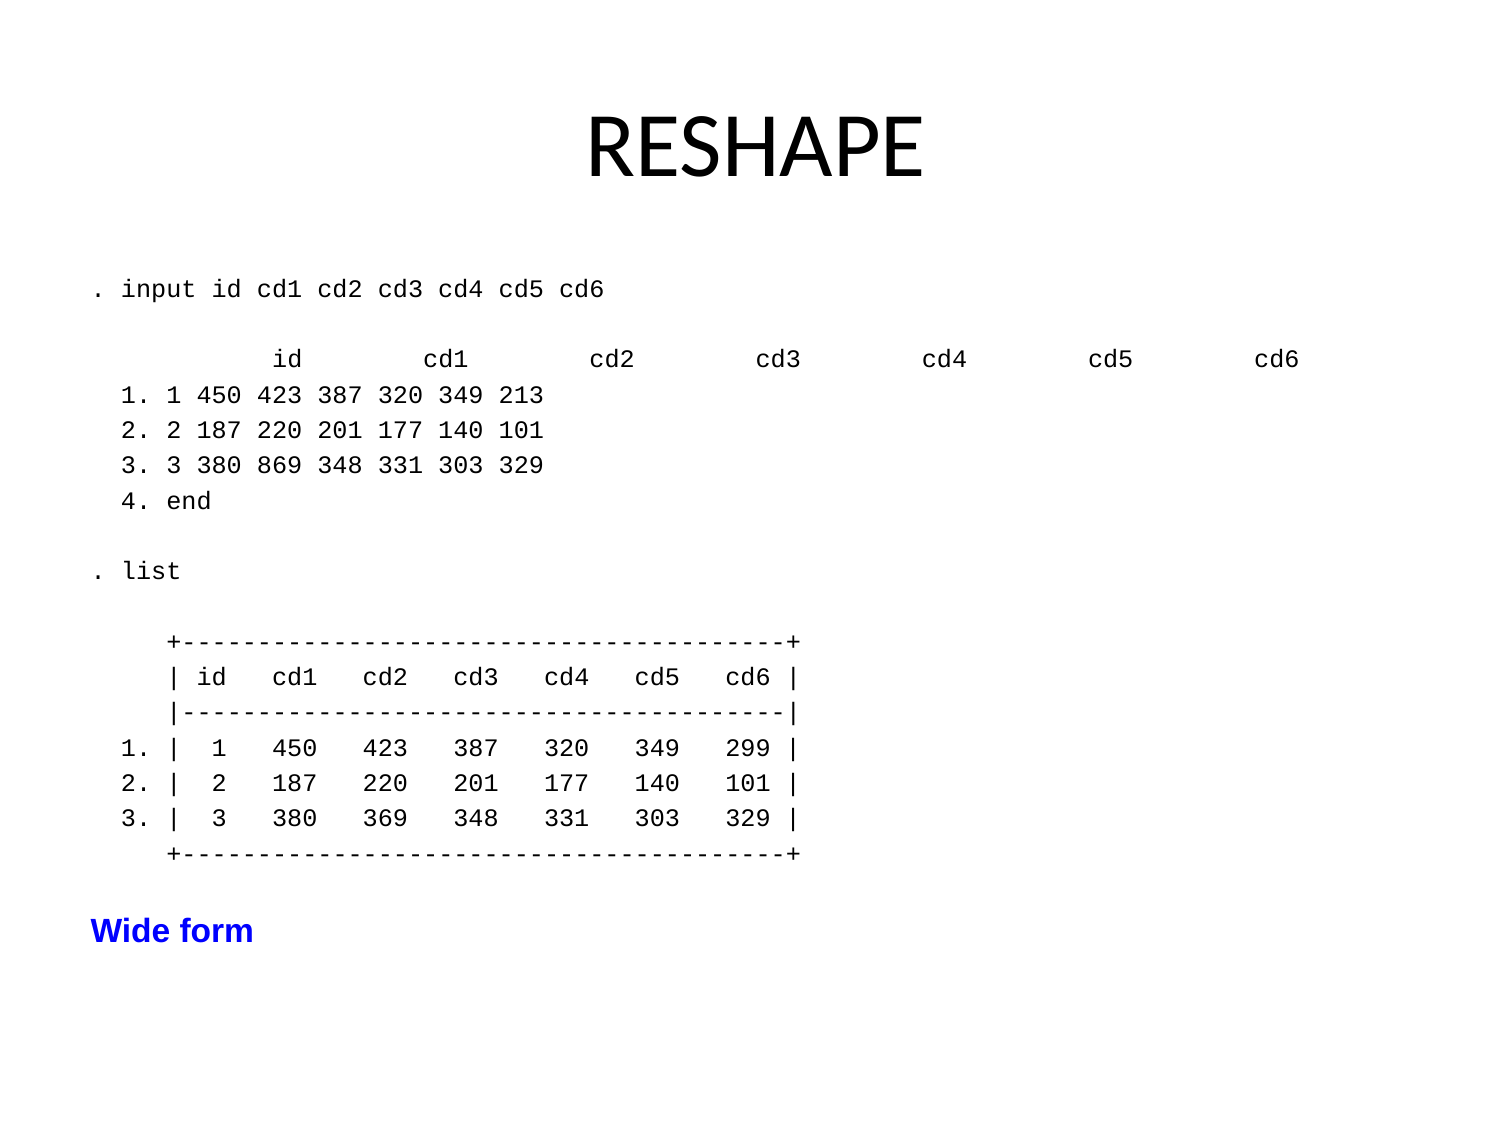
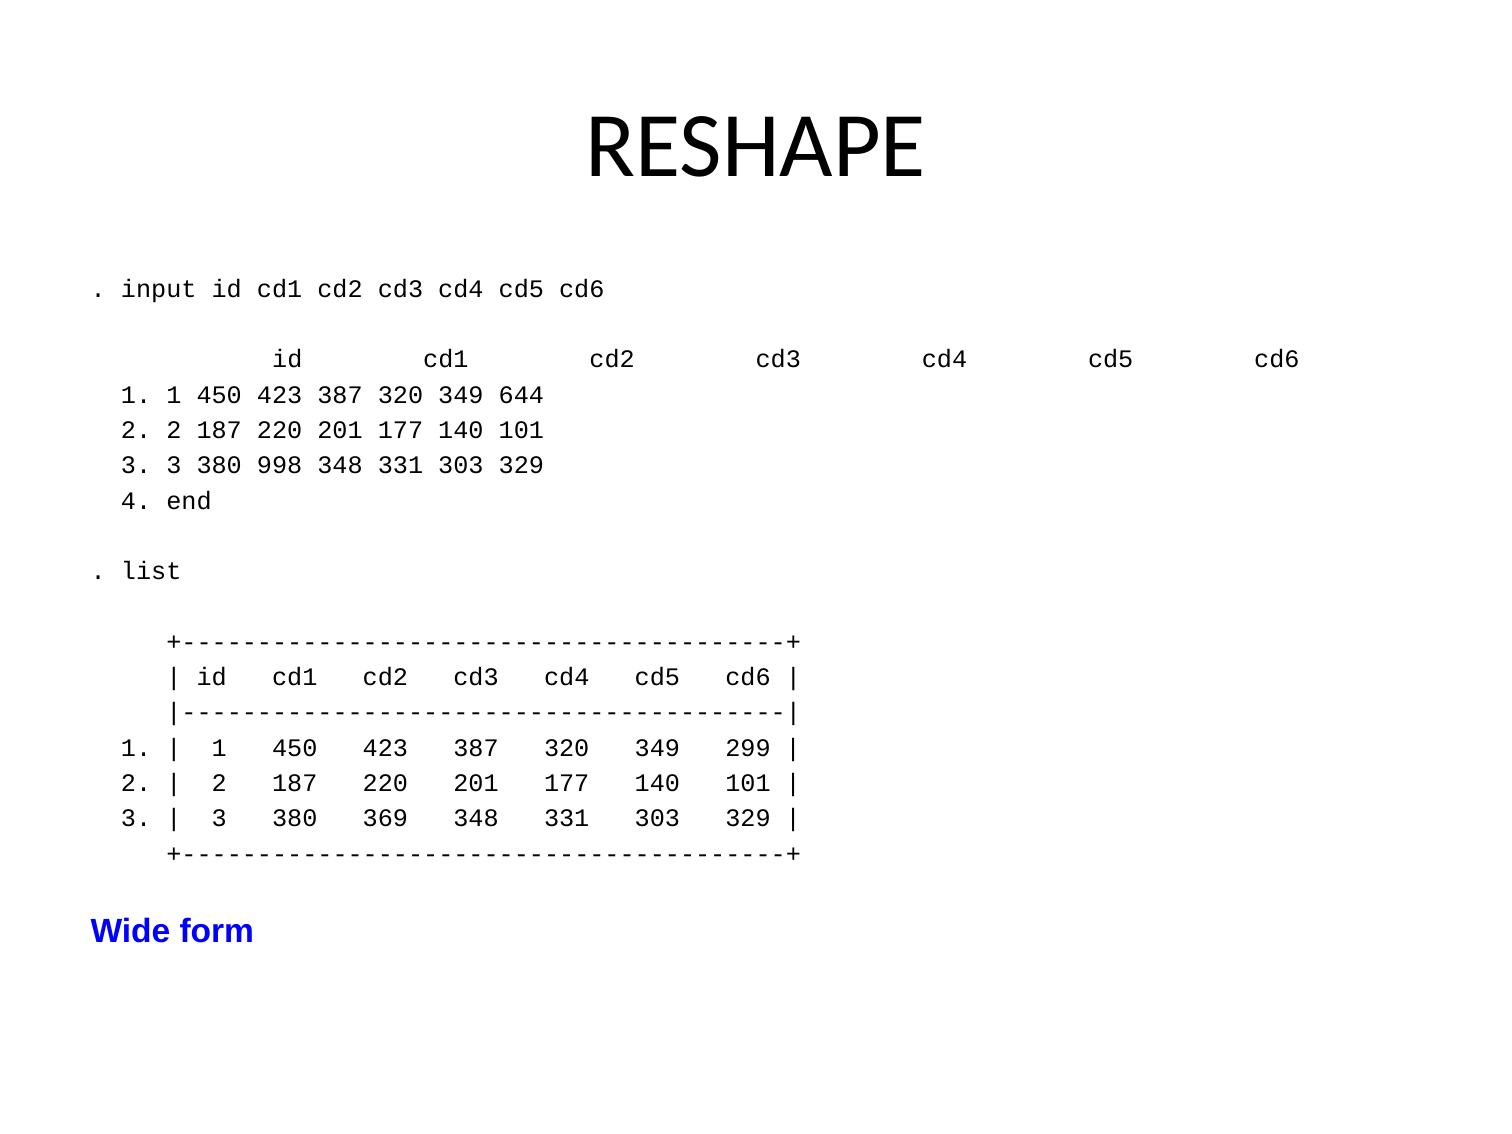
213: 213 -> 644 (521, 395)
869: 869 -> 998 (280, 466)
